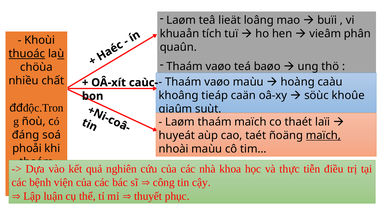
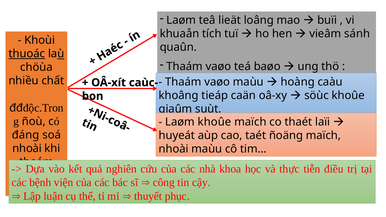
phân: phân -> sánh (357, 34)
Laøm thaám: thaám -> khoûe (215, 122)
maïch underline: present -> none (323, 135)
phoåi: phoåi -> nhoài (27, 148)
